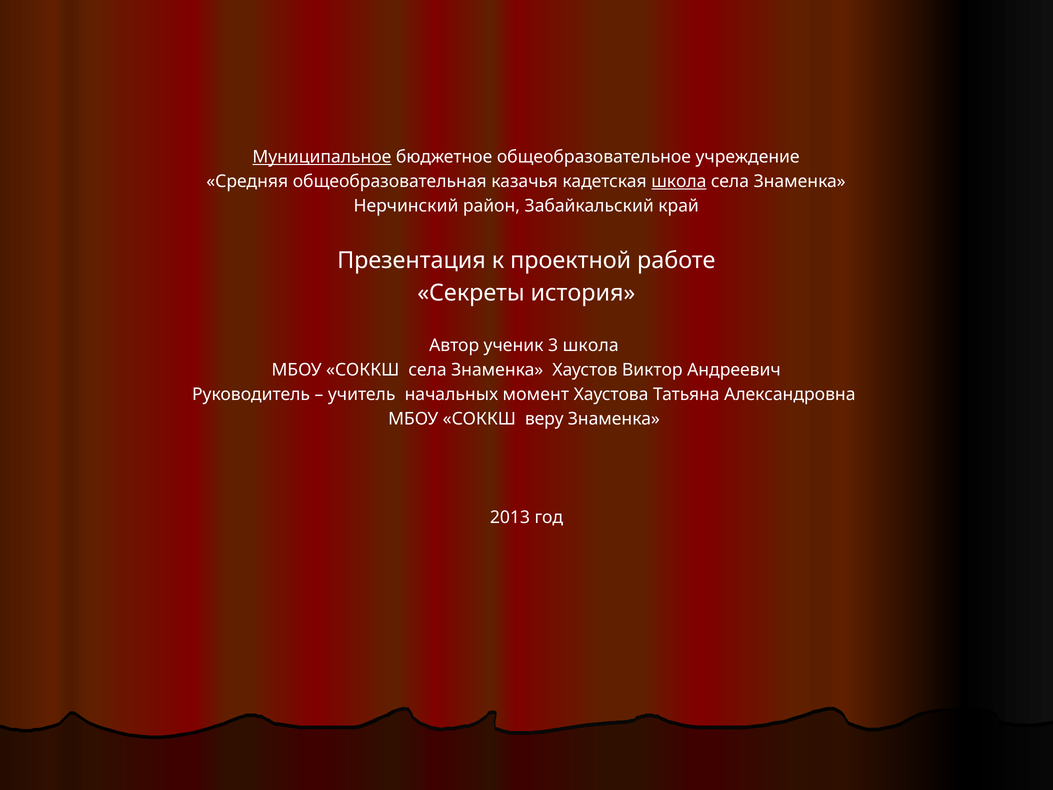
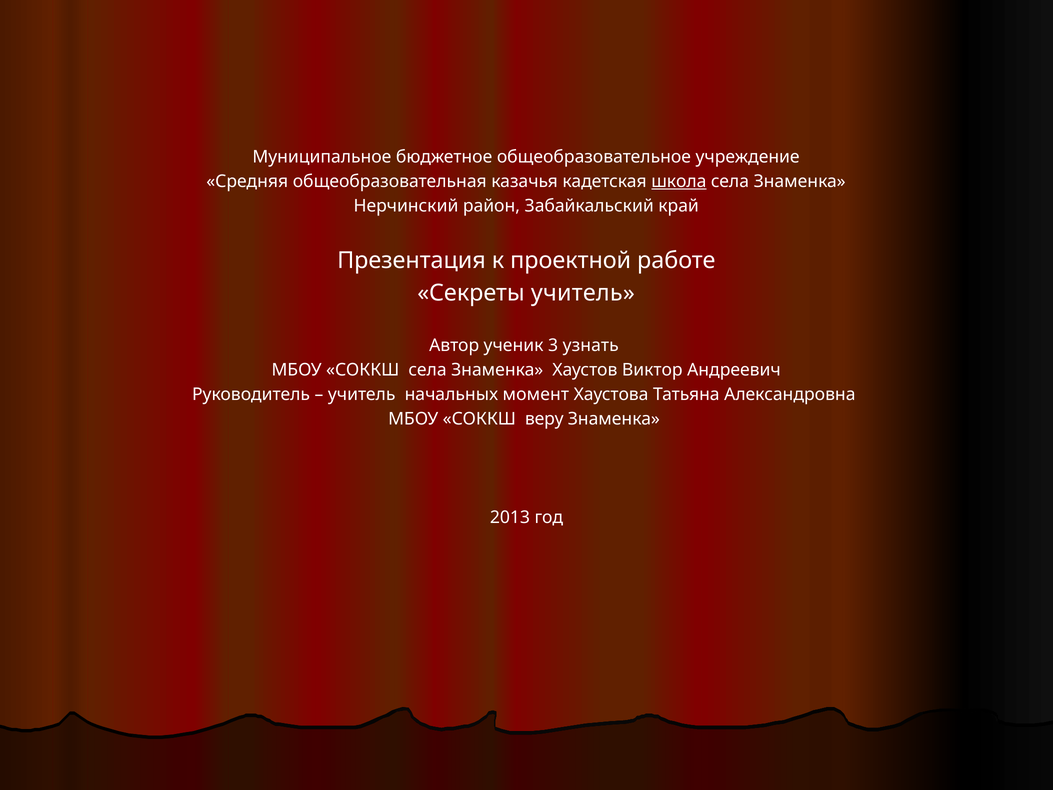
Муниципальное underline: present -> none (322, 157)
Секреты история: история -> учитель (583, 293)
3 школа: школа -> узнать (591, 345)
